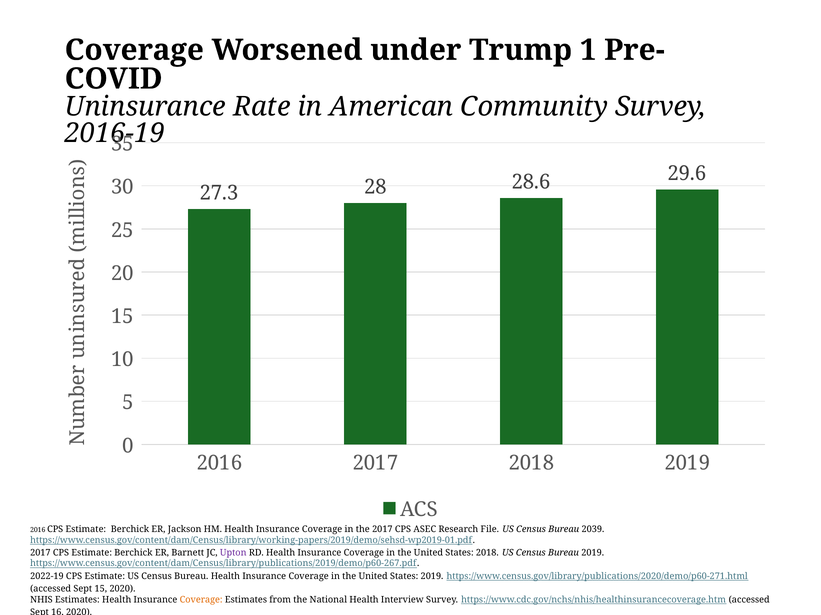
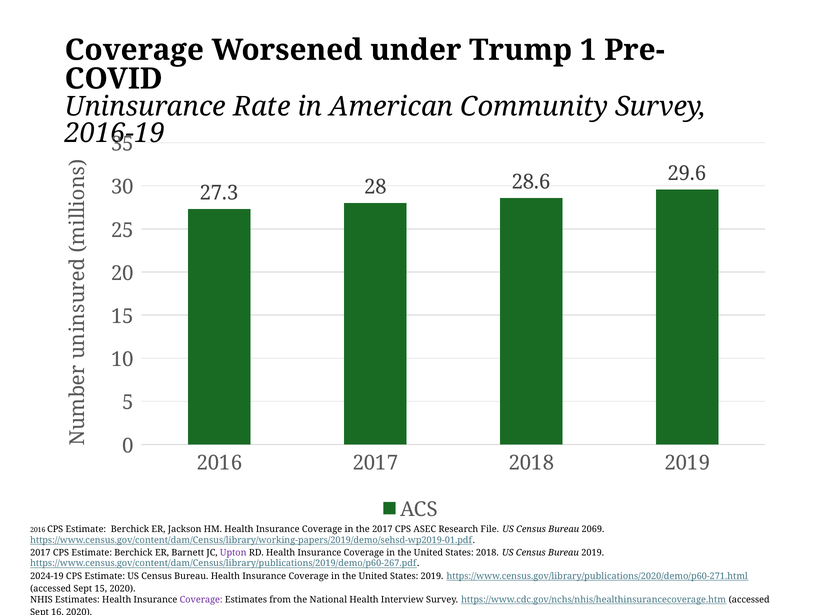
2039: 2039 -> 2069 (593, 530)
2022-19: 2022-19 -> 2024-19 (47, 577)
Coverage colour: orange -> purple (201, 600)
